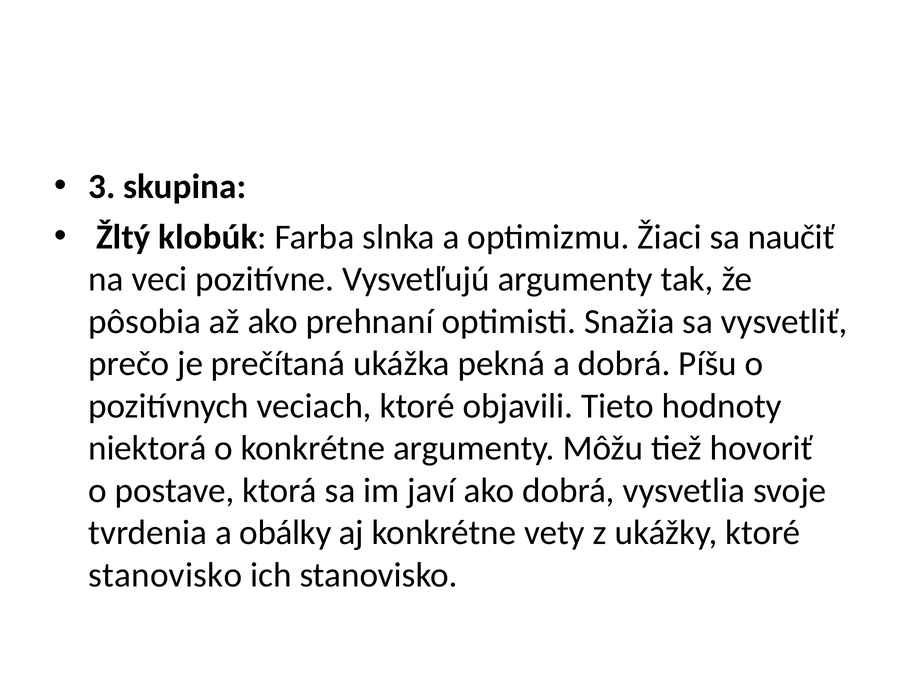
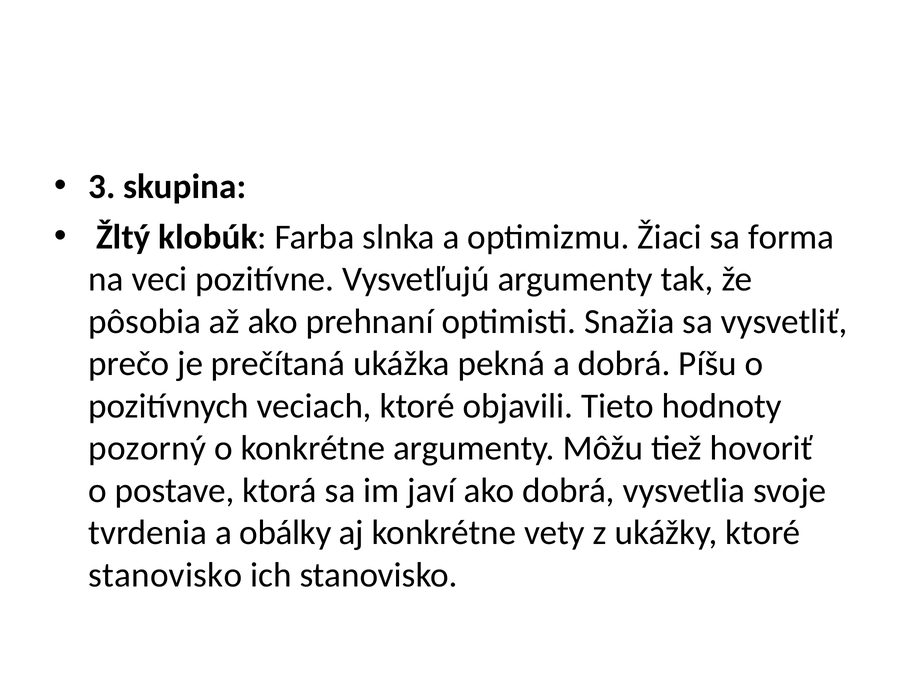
naučiť: naučiť -> forma (791, 237)
niektorá: niektorá -> pozorný (147, 449)
